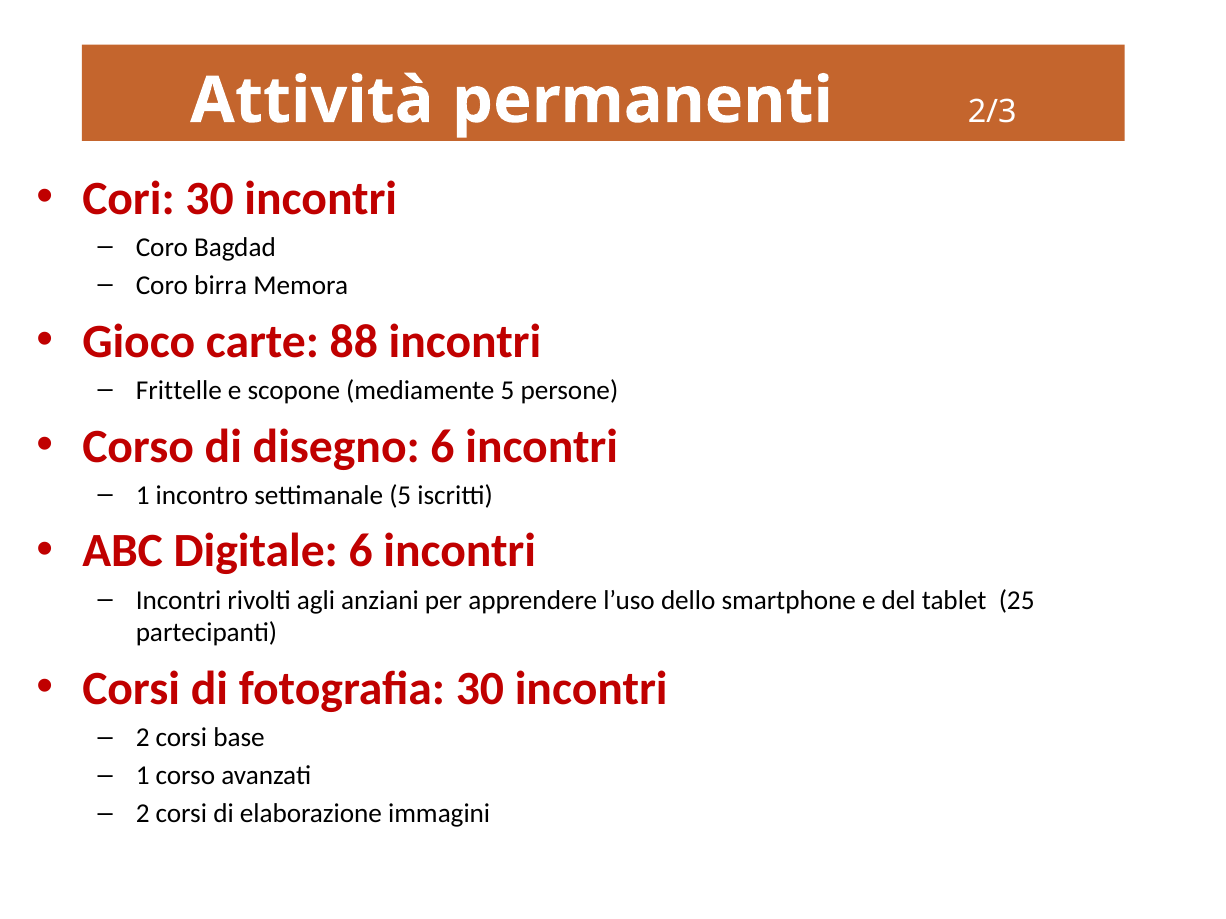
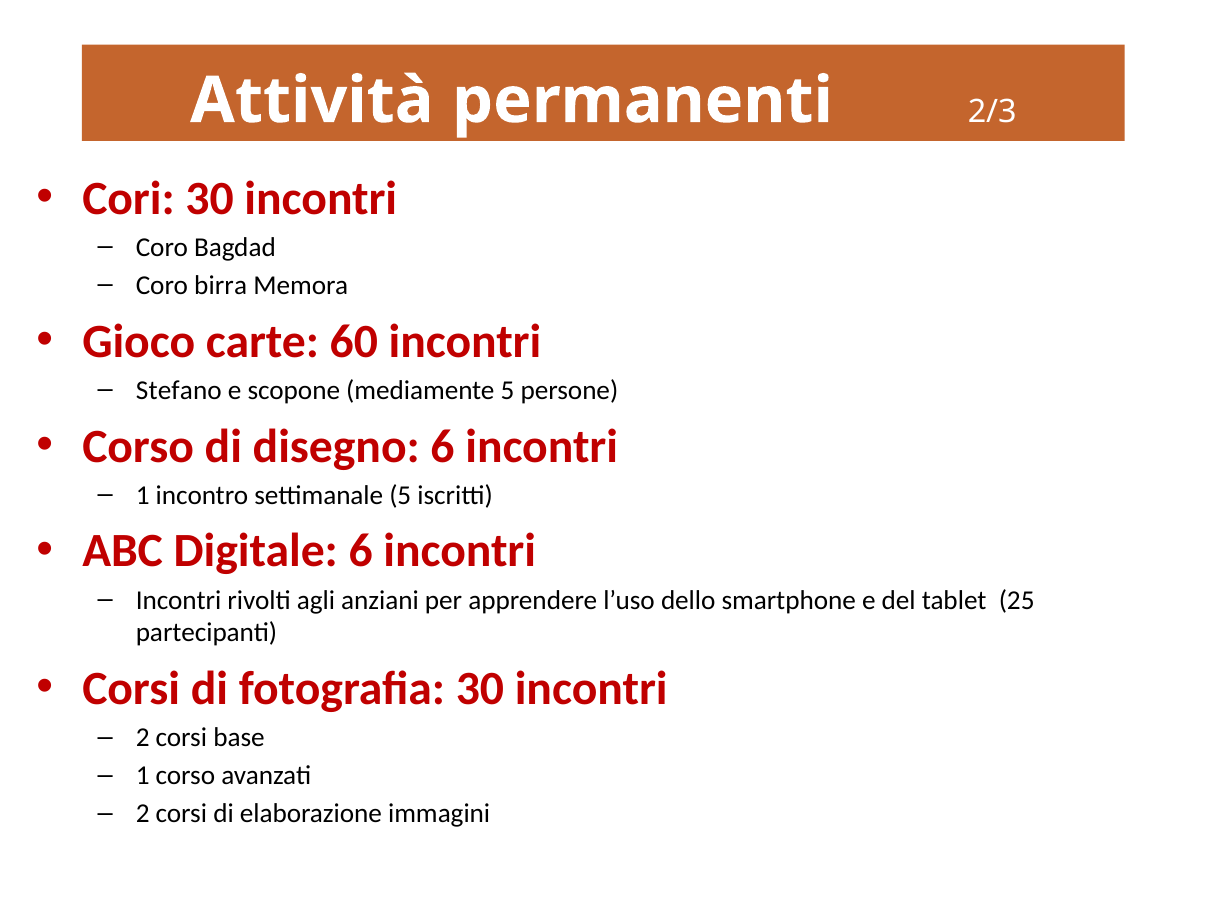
88: 88 -> 60 (354, 342)
Frittelle: Frittelle -> Stefano (179, 391)
